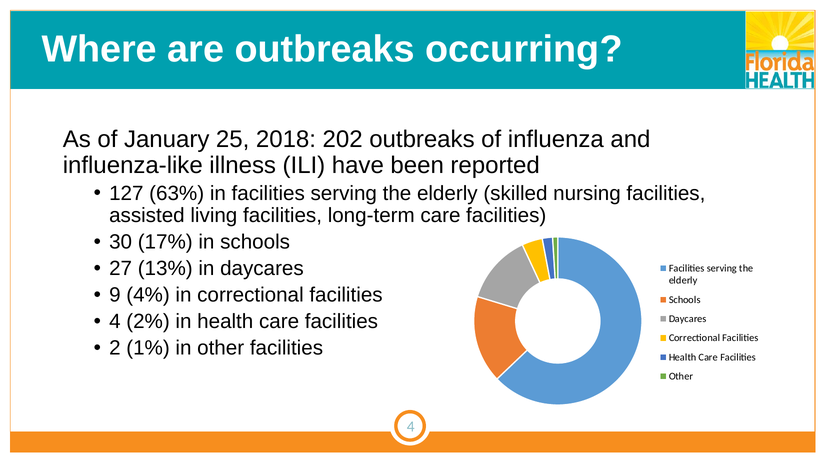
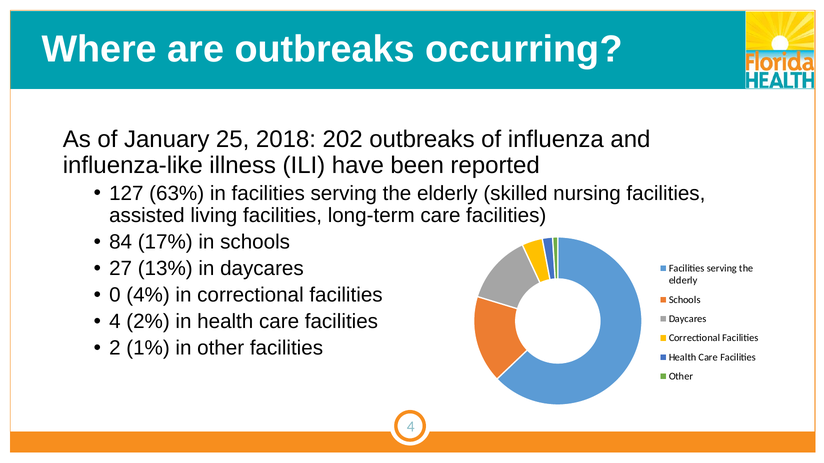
30: 30 -> 84 (121, 242)
9: 9 -> 0 (115, 295)
